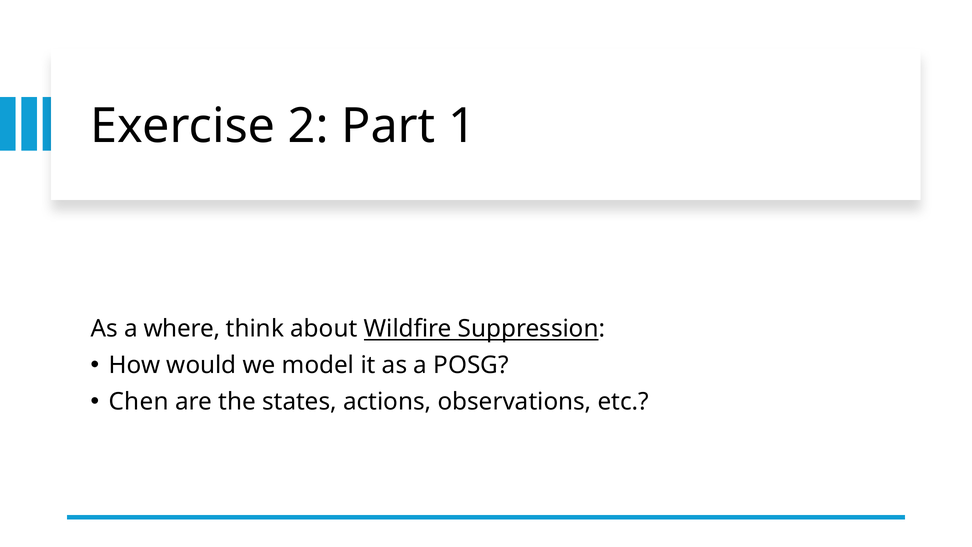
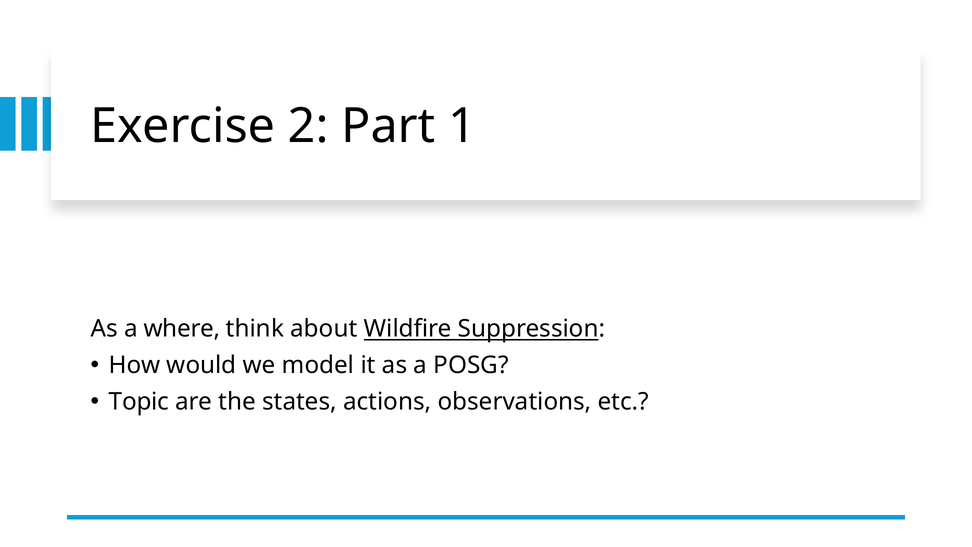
Chen: Chen -> Topic (139, 401)
